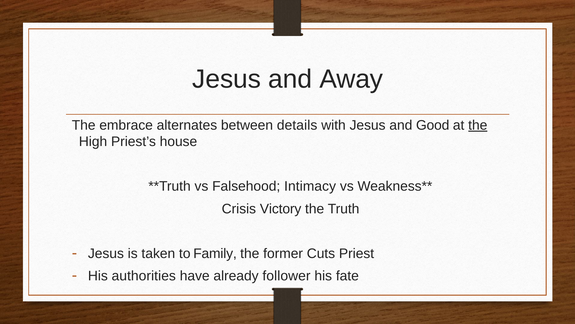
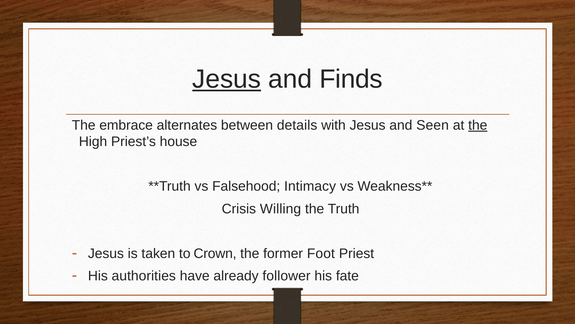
Jesus underline: none -> present (227, 79)
Away: Away -> Finds (351, 79)
Good: Good -> Seen (433, 125)
Victory: Victory -> Willing (281, 208)
Family: Family -> Crown (215, 253)
Cuts: Cuts -> Foot (321, 253)
